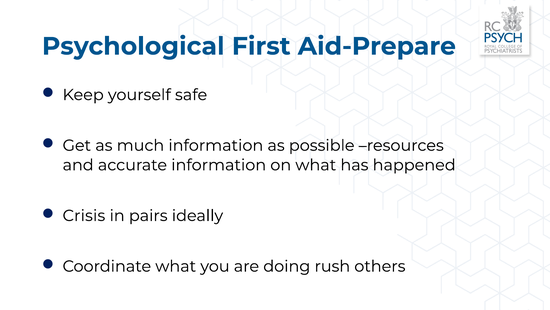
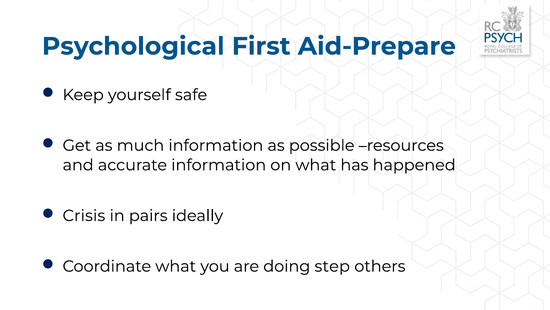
rush: rush -> step (332, 266)
